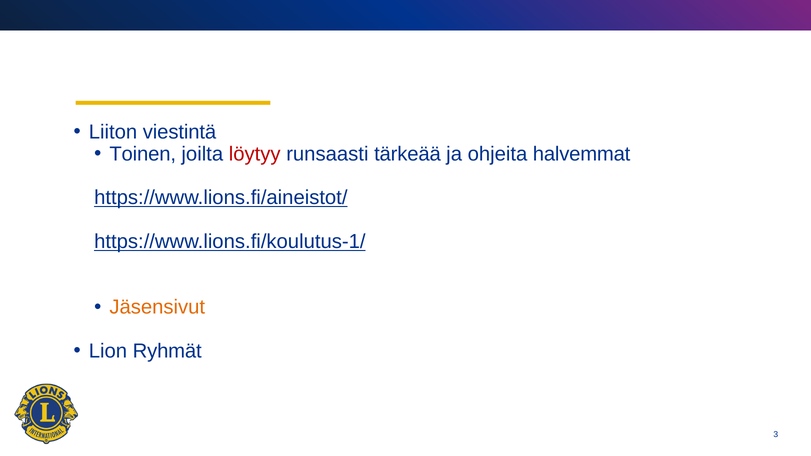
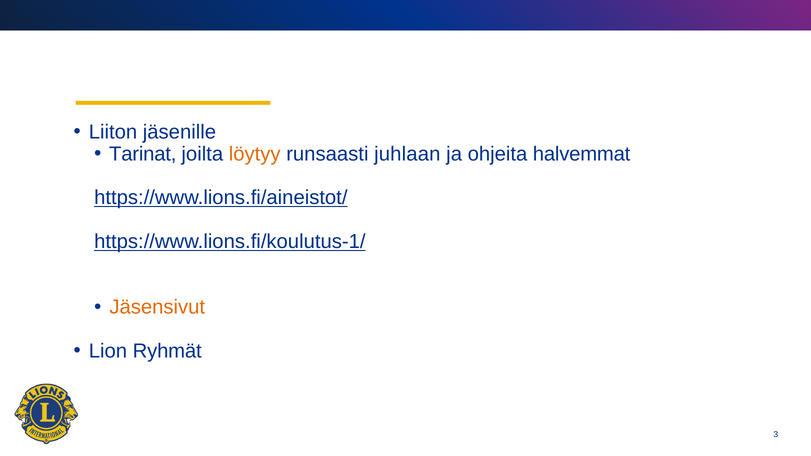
viestintä: viestintä -> jäsenille (179, 132)
Toinen: Toinen -> Tarinat (143, 154)
löytyy colour: red -> orange (255, 154)
tärkeää: tärkeää -> juhlaan (407, 154)
